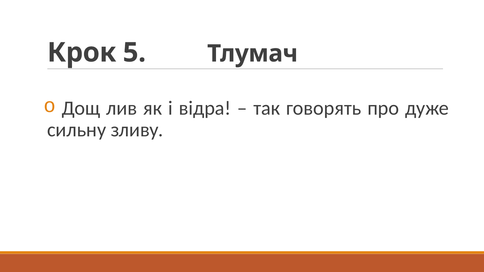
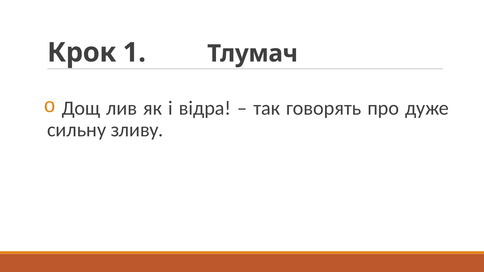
5: 5 -> 1 (134, 53)
